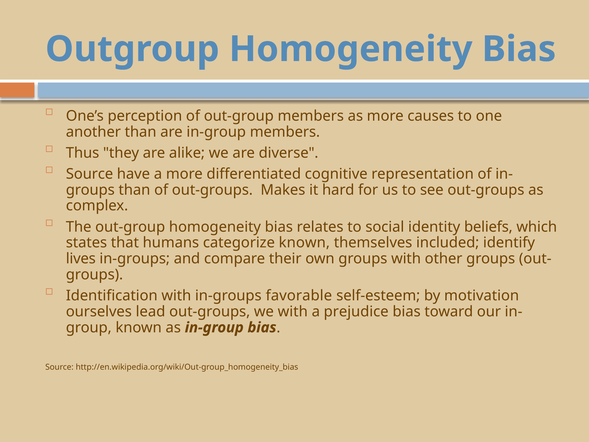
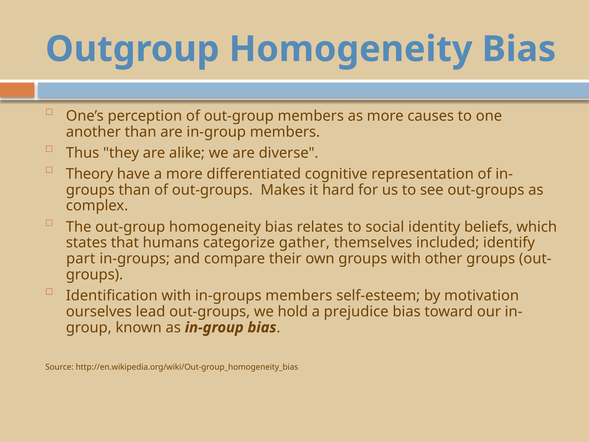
Source: Source -> Theory (90, 174)
categorize known: known -> gather (304, 243)
lives: lives -> part (81, 259)
in-groups favorable: favorable -> members (299, 296)
we with: with -> hold (293, 311)
